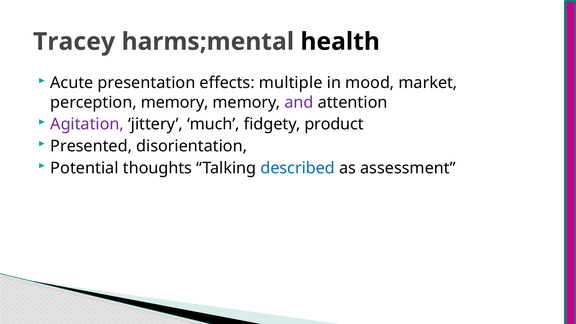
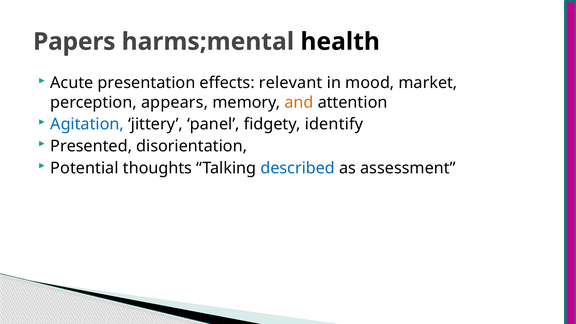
Tracey: Tracey -> Papers (74, 42)
multiple: multiple -> relevant (291, 83)
perception memory: memory -> appears (175, 102)
and colour: purple -> orange (299, 102)
Agitation colour: purple -> blue (87, 124)
much: much -> panel (213, 124)
product: product -> identify (334, 124)
